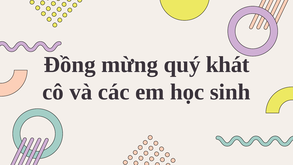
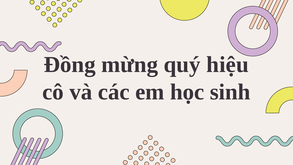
khát: khát -> hiệu (228, 64)
